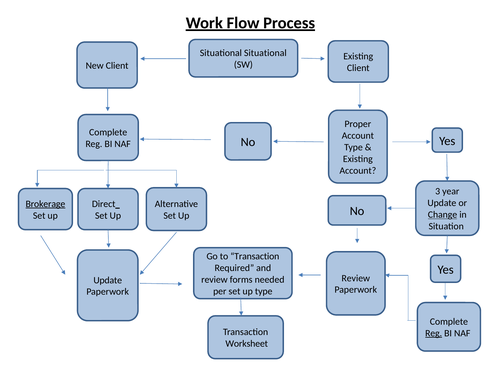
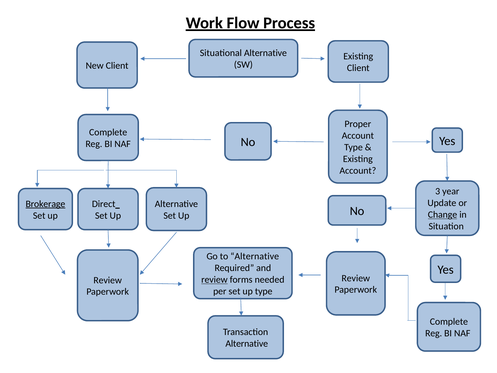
Situational Situational: Situational -> Alternative (265, 53)
to Transaction: Transaction -> Alternative (255, 256)
review underline: none -> present (214, 279)
Update: Update -> Review (108, 280)
Reg underline: present -> none (434, 333)
Worksheet: Worksheet -> Alternative (247, 343)
